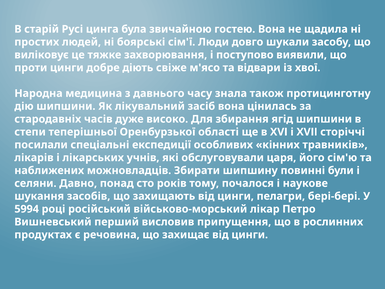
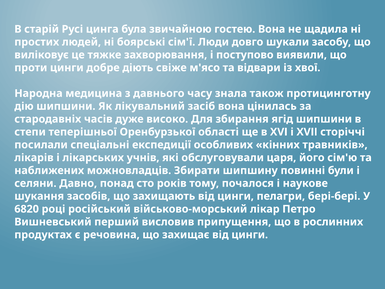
5994: 5994 -> 6820 (27, 209)
